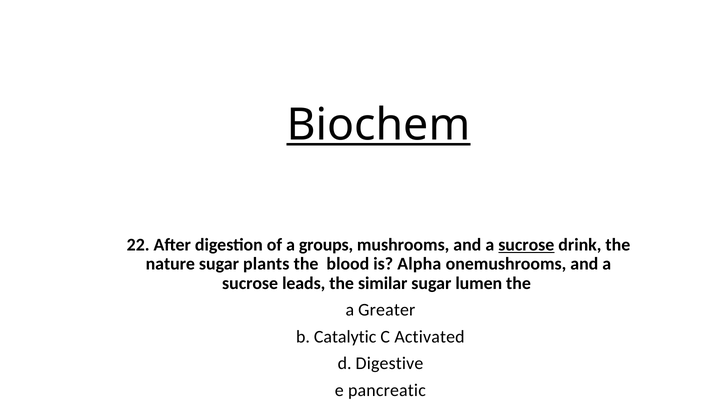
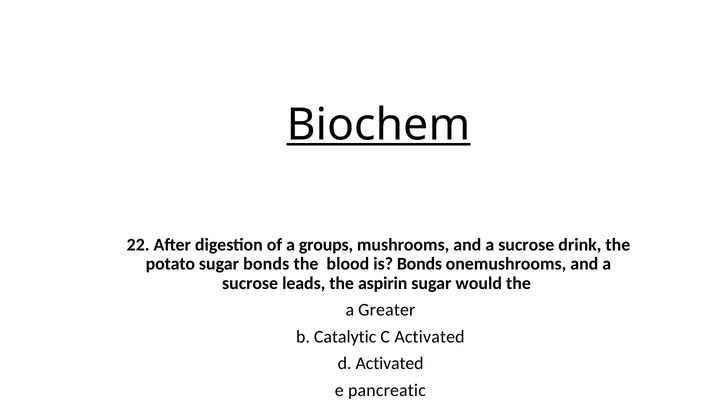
sucrose underline: present -> none (526, 245)
nature: nature -> potato (170, 264)
sugar plants: plants -> bonds (266, 264)
is Alpha: Alpha -> Bonds (419, 264)
similar: similar -> aspirin (383, 283)
lumen: lumen -> would (479, 283)
d Digestive: Digestive -> Activated (390, 364)
